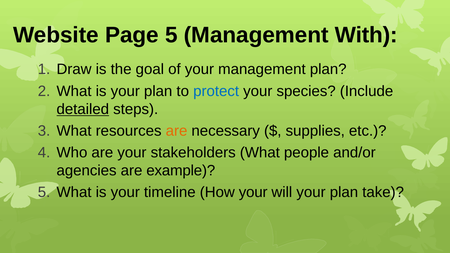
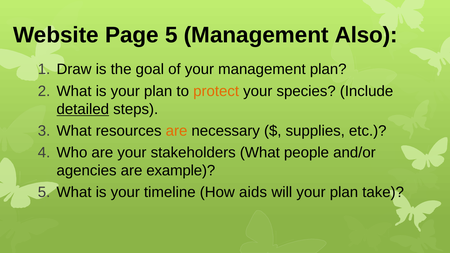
With: With -> Also (366, 35)
protect colour: blue -> orange (216, 91)
How your: your -> aids (253, 192)
